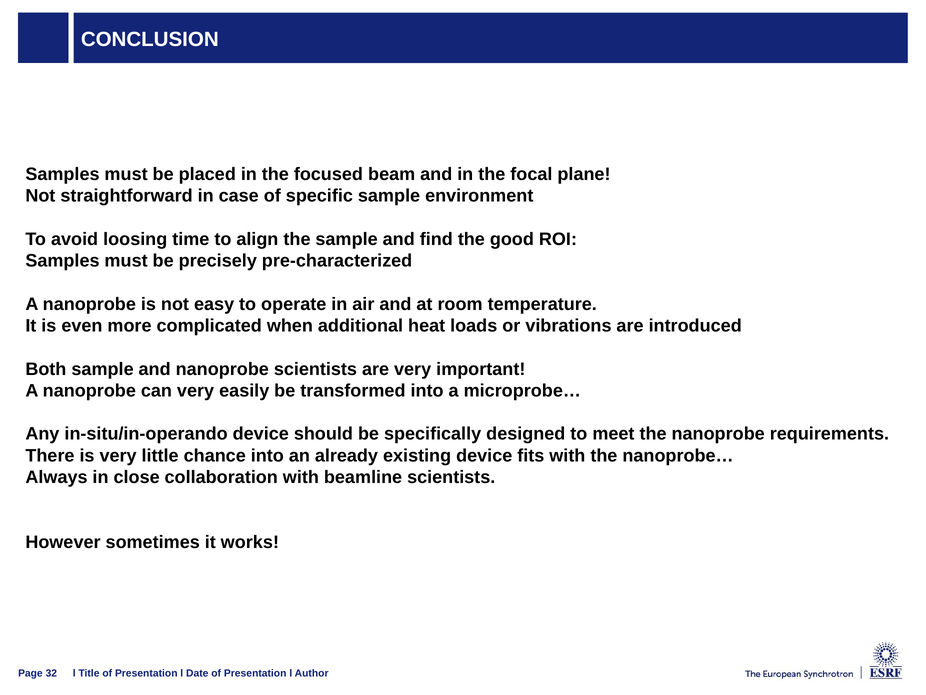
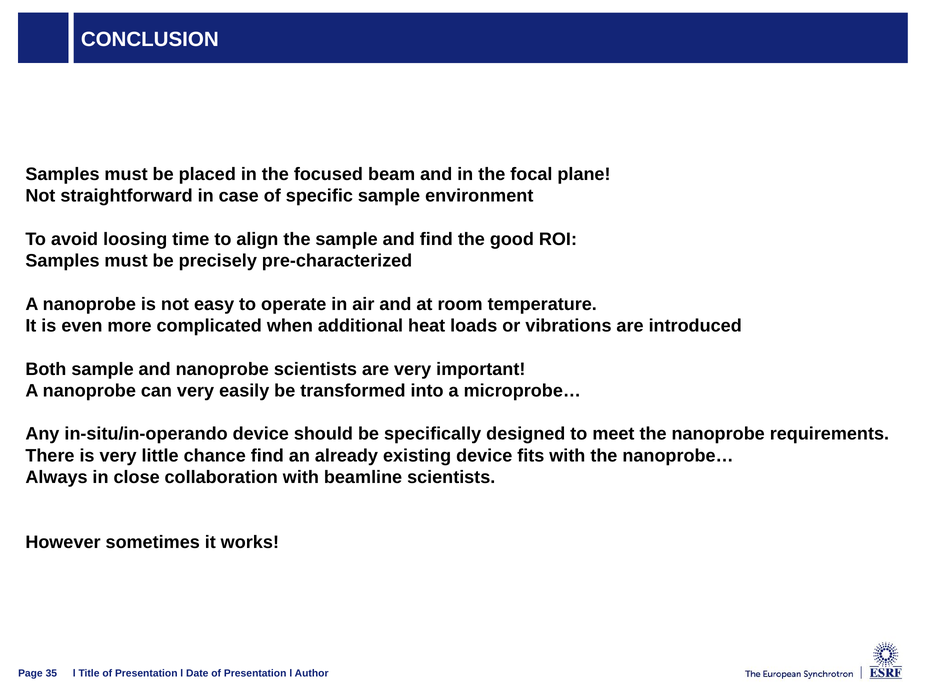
chance into: into -> find (267, 455)
32: 32 -> 35 (51, 673)
